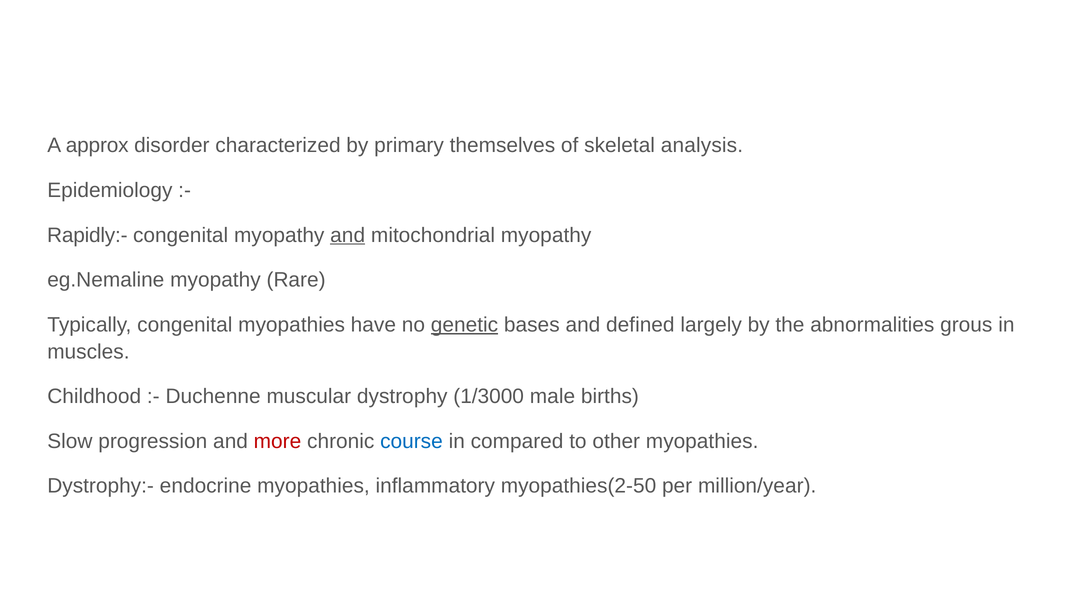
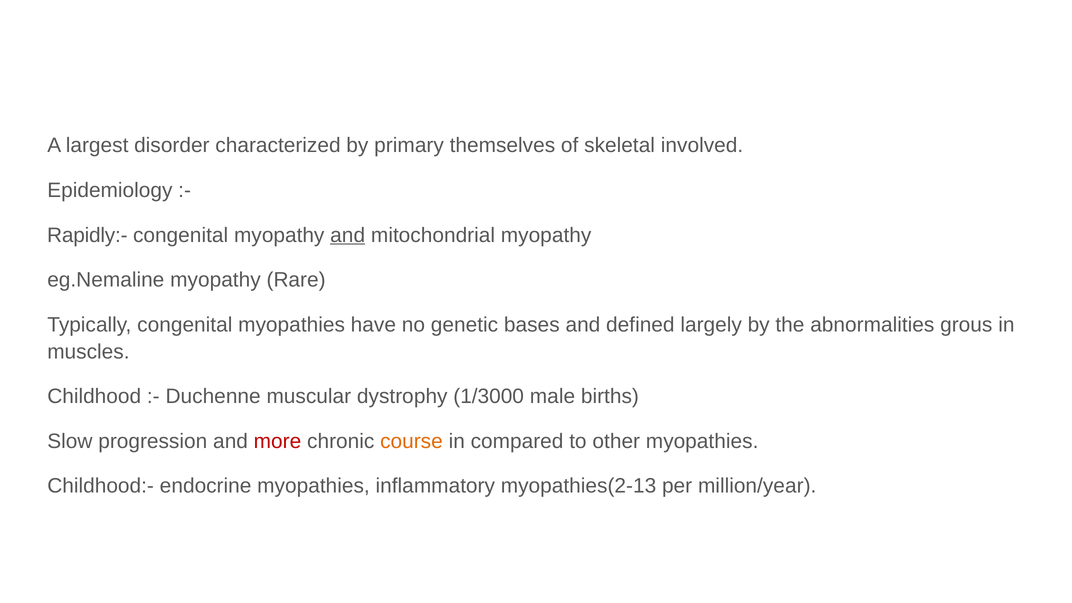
approx: approx -> largest (97, 146)
analysis: analysis -> involved (702, 146)
genetic underline: present -> none (465, 325)
course colour: blue -> orange (411, 441)
Dystrophy:-: Dystrophy:- -> Childhood:- (101, 486)
myopathies(2-50: myopathies(2-50 -> myopathies(2-13 (579, 486)
